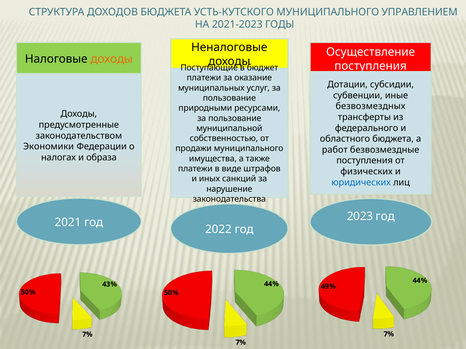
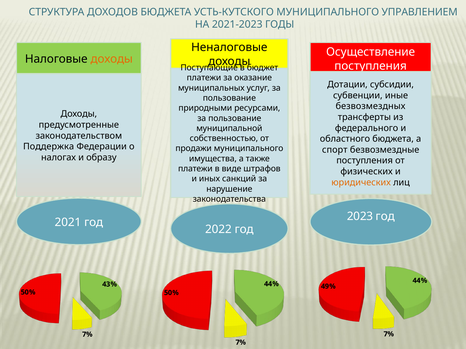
Экономики: Экономики -> Поддержка (49, 147)
работ: работ -> спорт (335, 150)
образа: образа -> образу (101, 158)
юридических colour: blue -> orange (361, 183)
